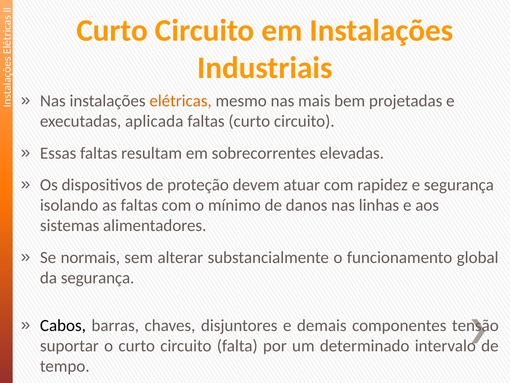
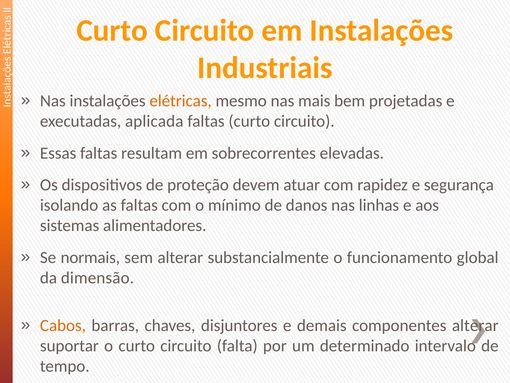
da segurança: segurança -> dimensão (97, 277)
Cabos colour: black -> orange (63, 325)
componentes tensão: tensão -> alterar (475, 325)
